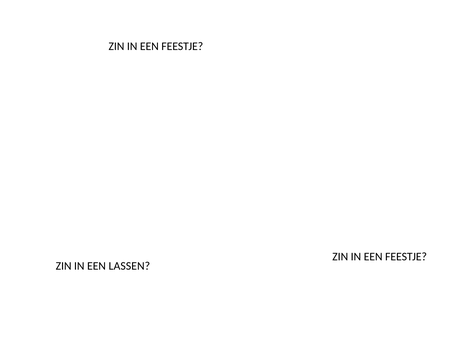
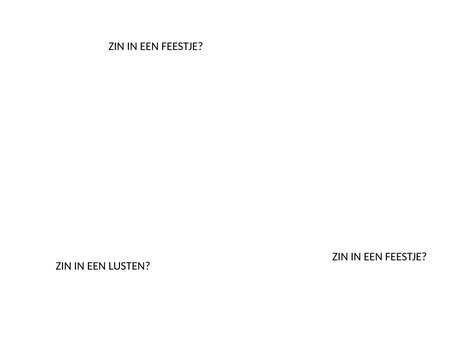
LASSEN: LASSEN -> LUSTEN (129, 266)
